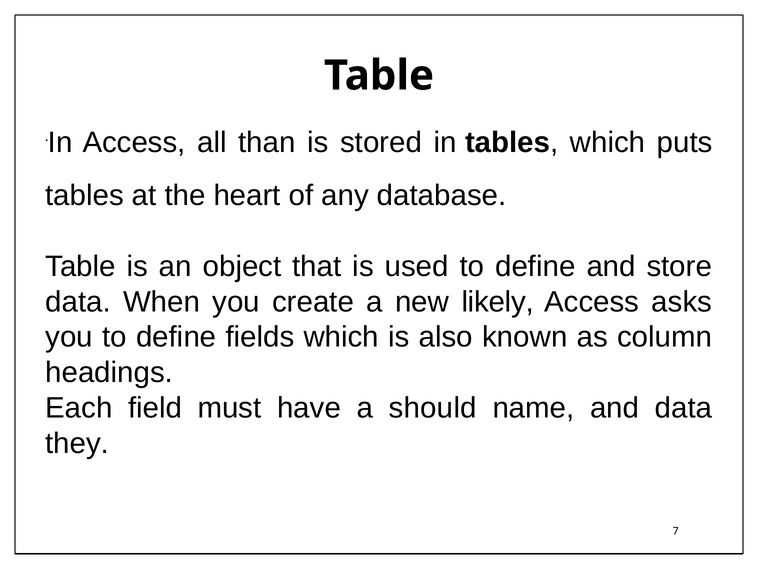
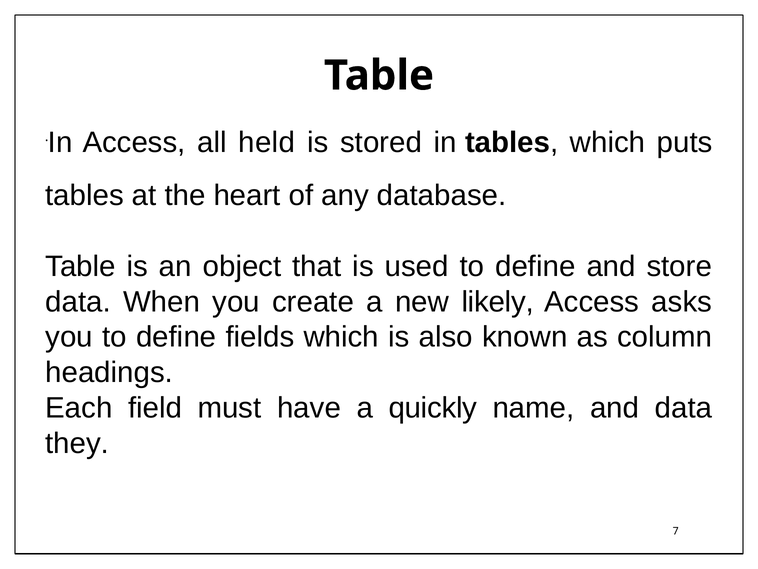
than: than -> held (267, 142)
should: should -> quickly (433, 408)
